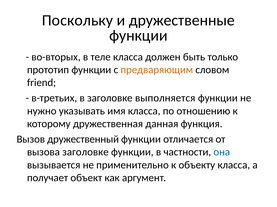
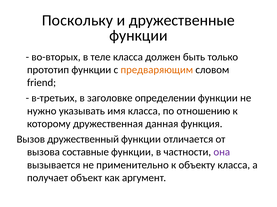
выполняется: выполняется -> определении (165, 98)
вызова заголовке: заголовке -> составные (86, 153)
она colour: blue -> purple (222, 153)
